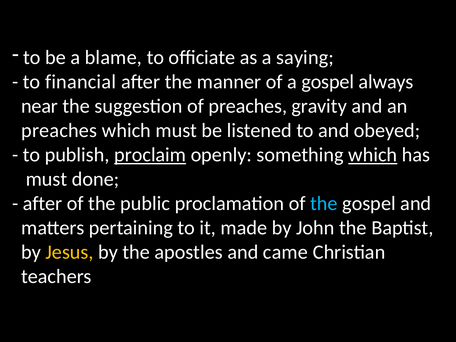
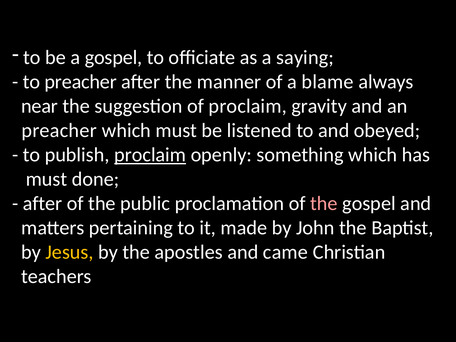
a blame: blame -> gospel (114, 58)
to financial: financial -> preacher (81, 82)
a gospel: gospel -> blame (328, 82)
of preaches: preaches -> proclaim (248, 106)
preaches: preaches -> preacher (59, 131)
which underline: present -> none (373, 155)
the colour: light blue -> pink (324, 204)
